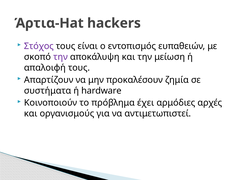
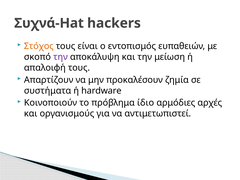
Άρτια-Hat: Άρτια-Hat -> Συχνά-Hat (49, 23)
Στόχος colour: purple -> orange (39, 46)
έχει: έχει -> ίδιο (146, 103)
